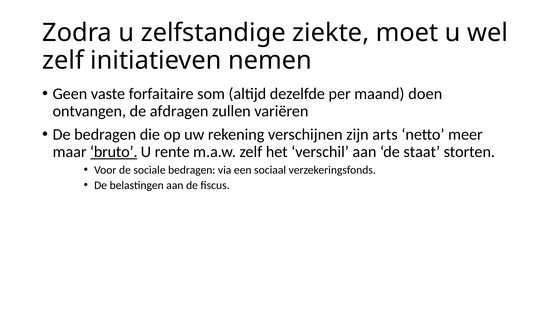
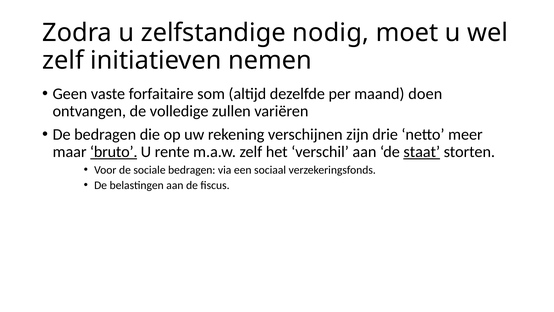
ziekte: ziekte -> nodig (331, 33)
afdragen: afdragen -> volledige (179, 111)
arts: arts -> drie (385, 134)
staat underline: none -> present (422, 152)
